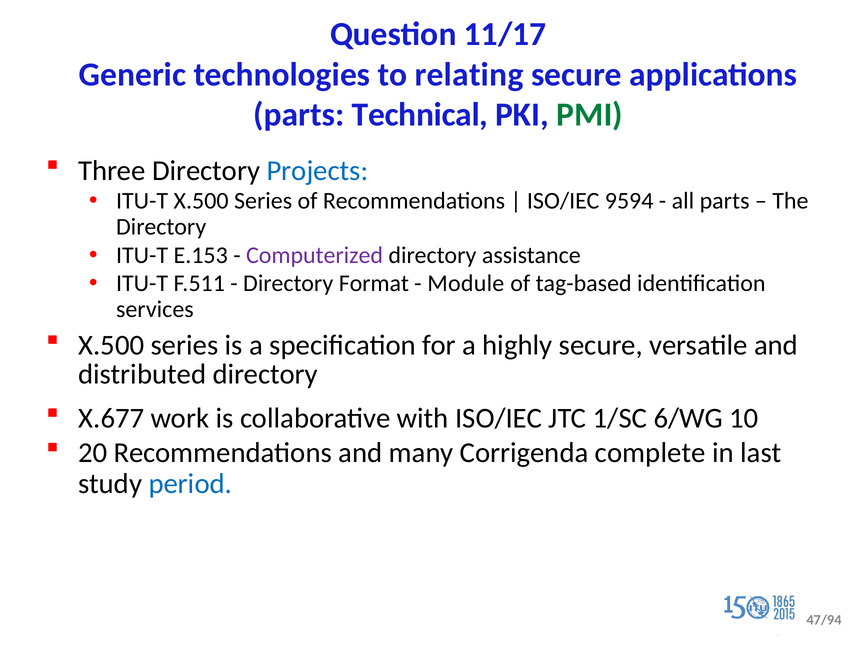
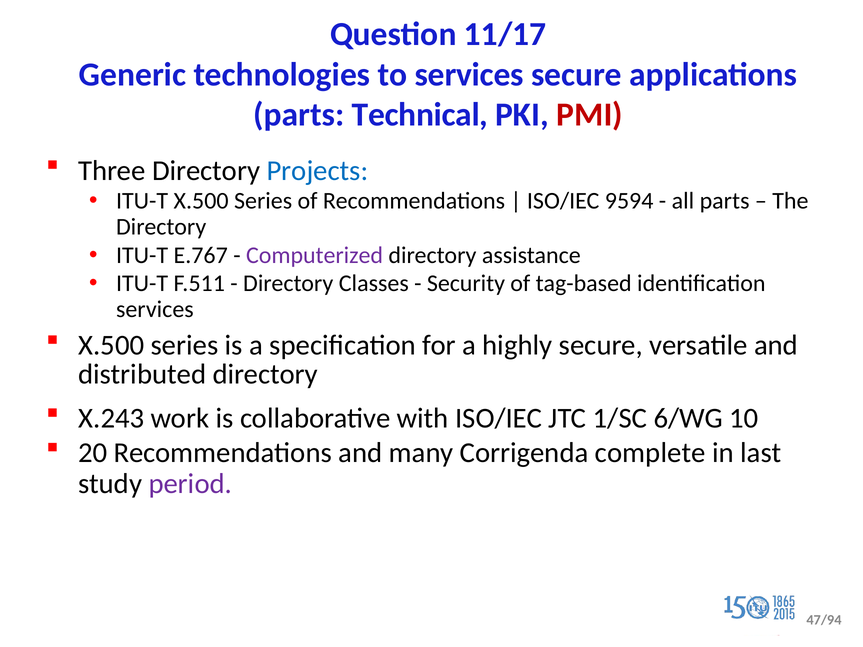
to relating: relating -> services (469, 74)
PMI colour: green -> red (590, 115)
E.153: E.153 -> E.767 (201, 255)
Format: Format -> Classes (374, 284)
Module: Module -> Security (466, 284)
X.677: X.677 -> X.243 (111, 419)
period colour: blue -> purple (190, 484)
